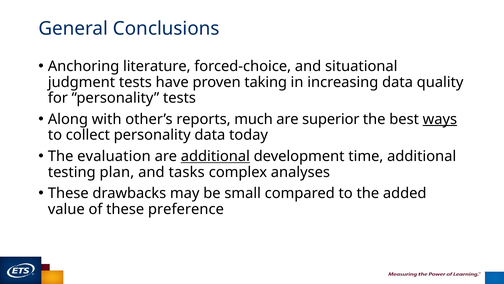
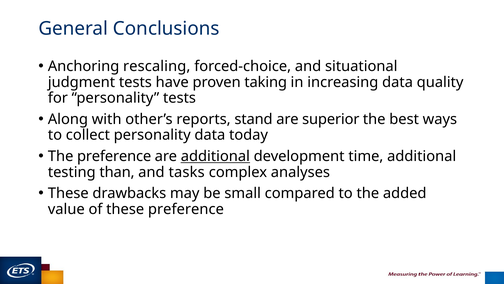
literature: literature -> rescaling (157, 66)
much: much -> stand (254, 119)
ways underline: present -> none (440, 119)
The evaluation: evaluation -> preference (114, 156)
plan: plan -> than (117, 172)
